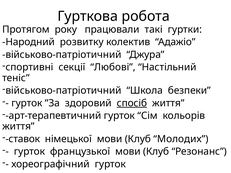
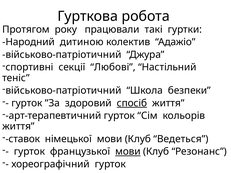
розвитку: розвитку -> дитиною (82, 42)
Молодих: Молодих -> Ведеться (181, 139)
мови underline: none -> present (128, 152)
